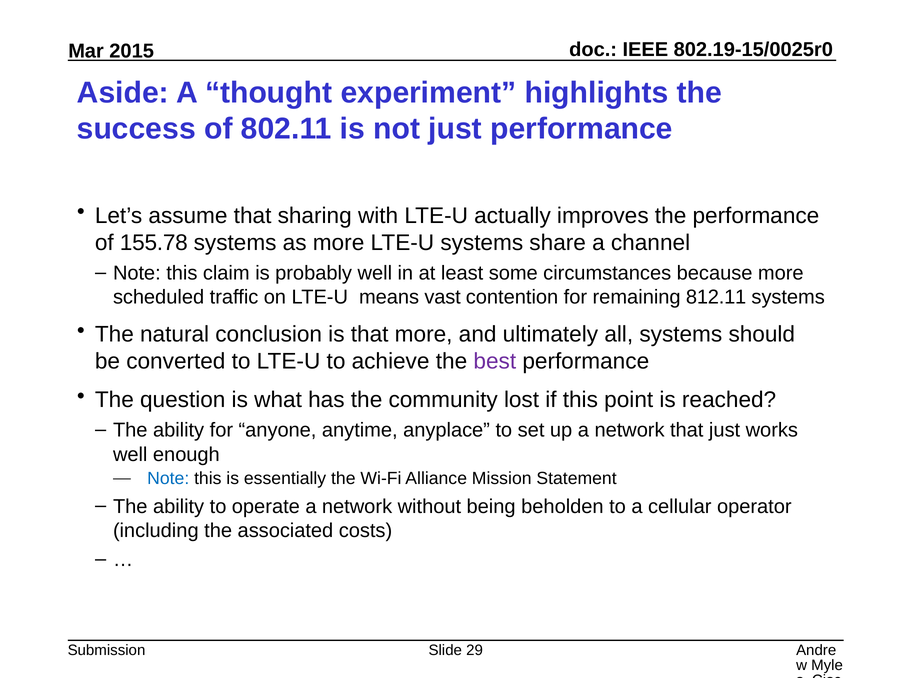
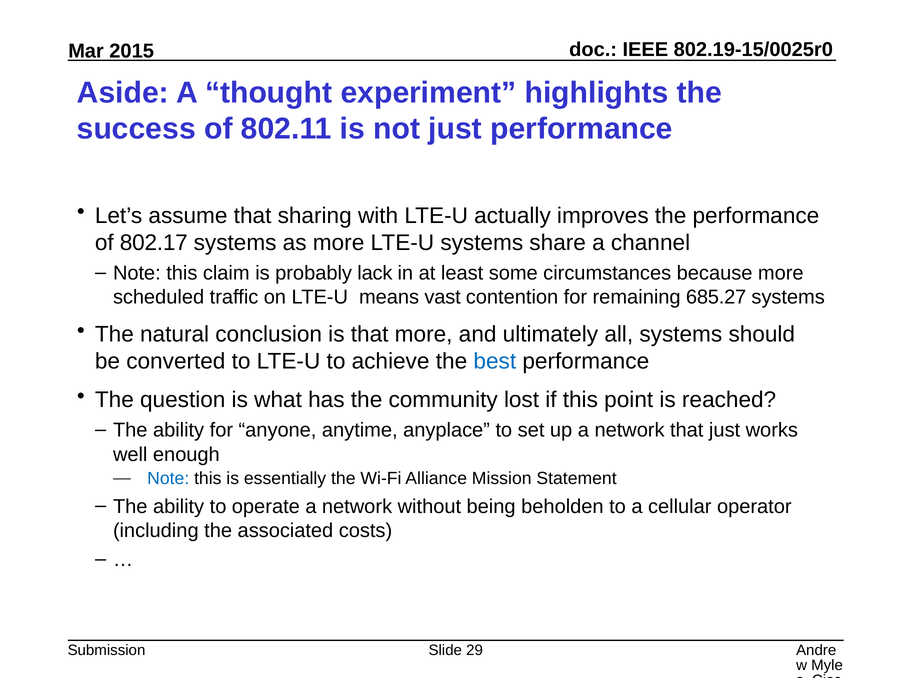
155.78: 155.78 -> 802.17 (154, 243)
probably well: well -> lack (375, 273)
812.11: 812.11 -> 685.27 (716, 297)
best colour: purple -> blue (495, 361)
